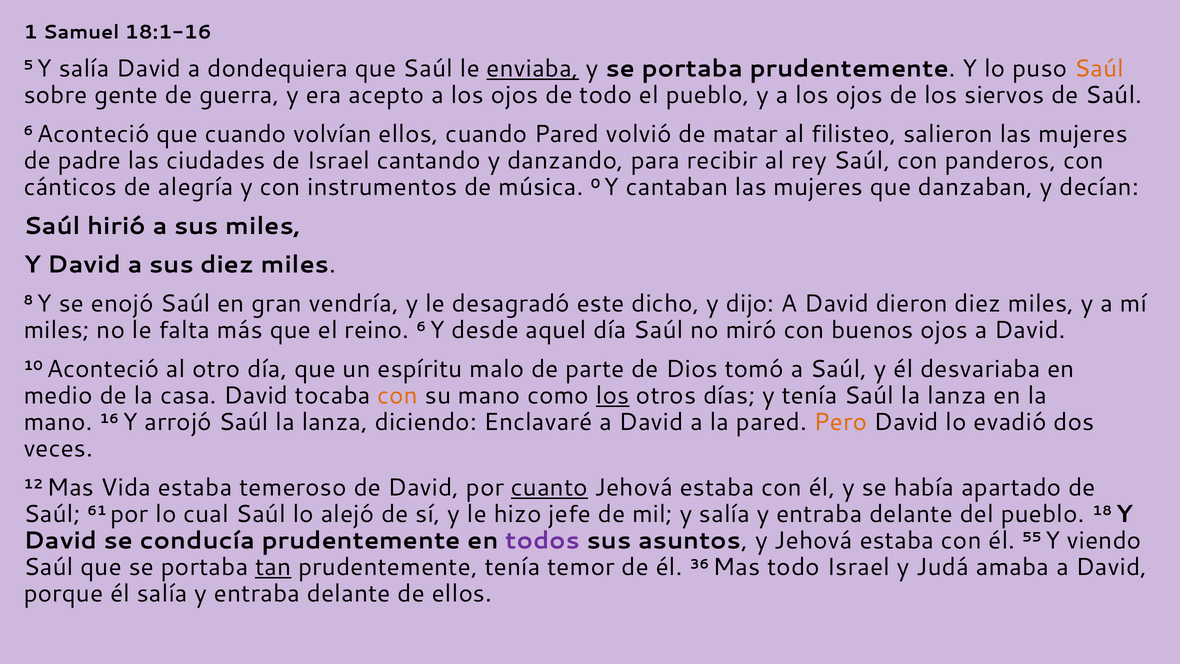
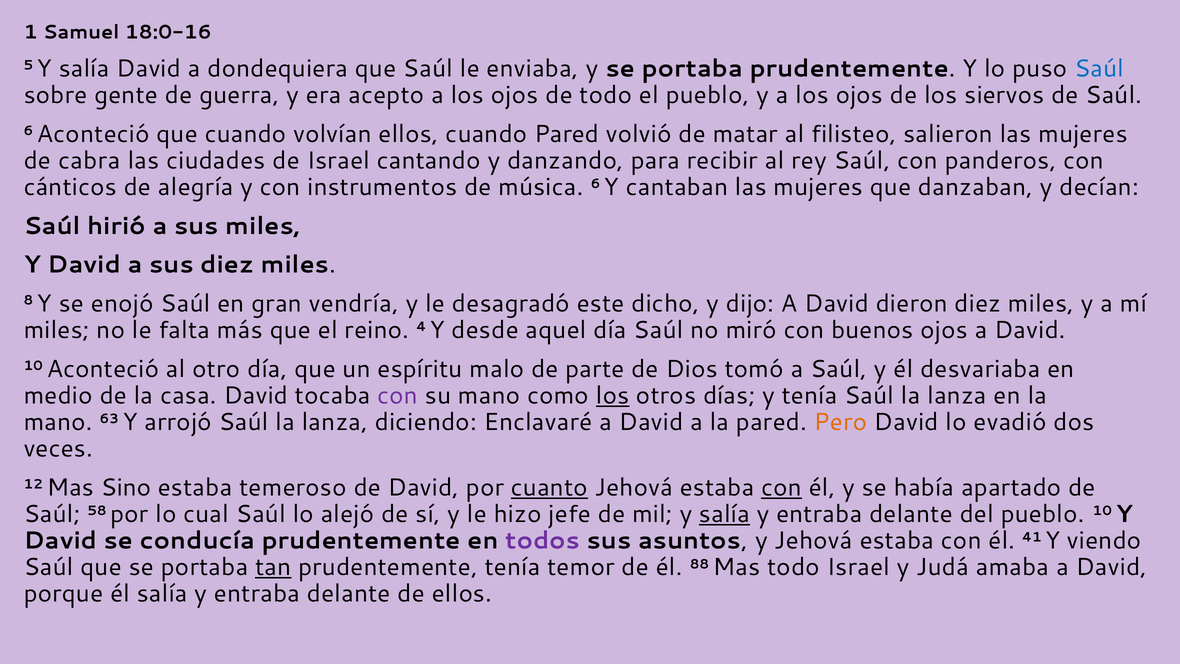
18:1-16: 18:1-16 -> 18:0-16 (168, 32)
enviaba underline: present -> none (533, 69)
Saúl colour: orange -> blue (1099, 69)
padre: padre -> cabra (89, 160)
música 0: 0 -> 6 (596, 184)
reino 6: 6 -> 4 (421, 327)
con colour: orange -> purple (398, 395)
16: 16 -> 63 (109, 419)
Vida: Vida -> Sino (126, 487)
con underline: none -> present (781, 487)
61: 61 -> 58 (97, 511)
salía underline: none -> present (724, 514)
pueblo 18: 18 -> 10 (1102, 511)
55: 55 -> 41 (1032, 537)
36: 36 -> 88 (699, 564)
